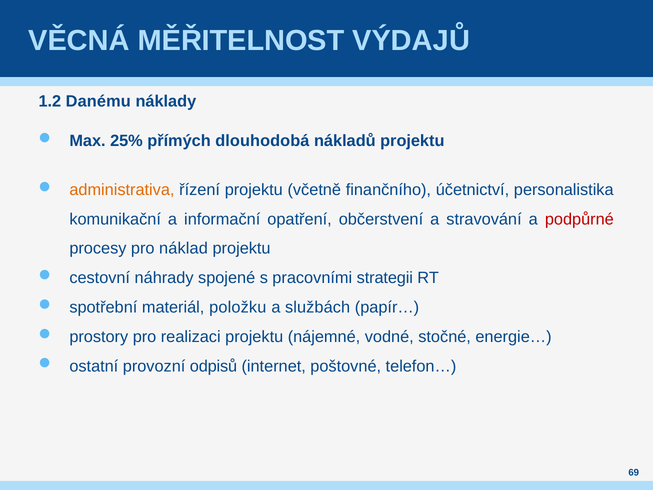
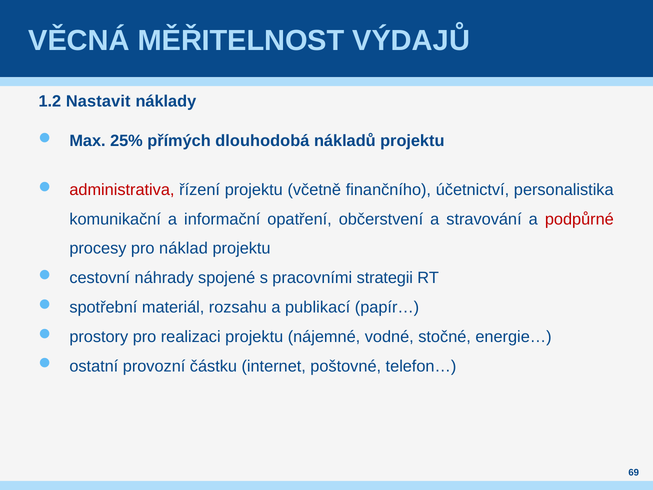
Danému: Danému -> Nastavit (98, 102)
administrativa colour: orange -> red (122, 190)
položku: položku -> rozsahu (238, 307)
službách: službách -> publikací (318, 307)
odpisů: odpisů -> částku (213, 366)
